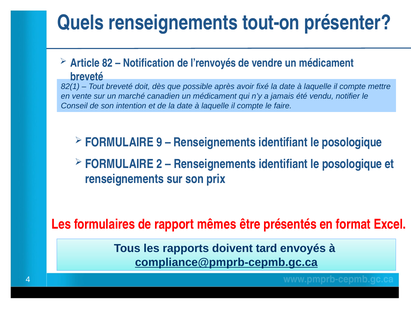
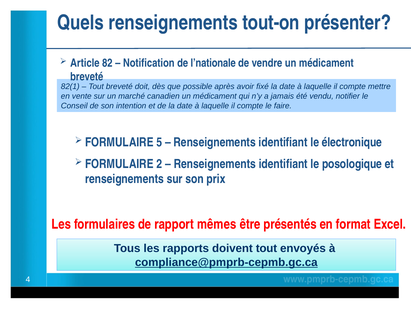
l’renvoyés: l’renvoyés -> l’nationale (213, 63)
9: 9 -> 5 (159, 142)
posologique: posologique -> électronique (352, 142)
doivent tard: tard -> tout (266, 248)
